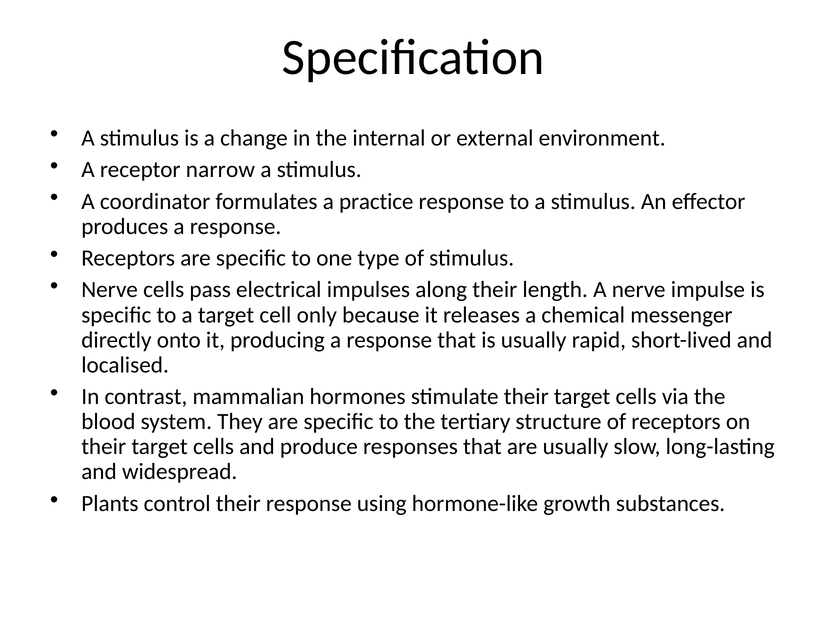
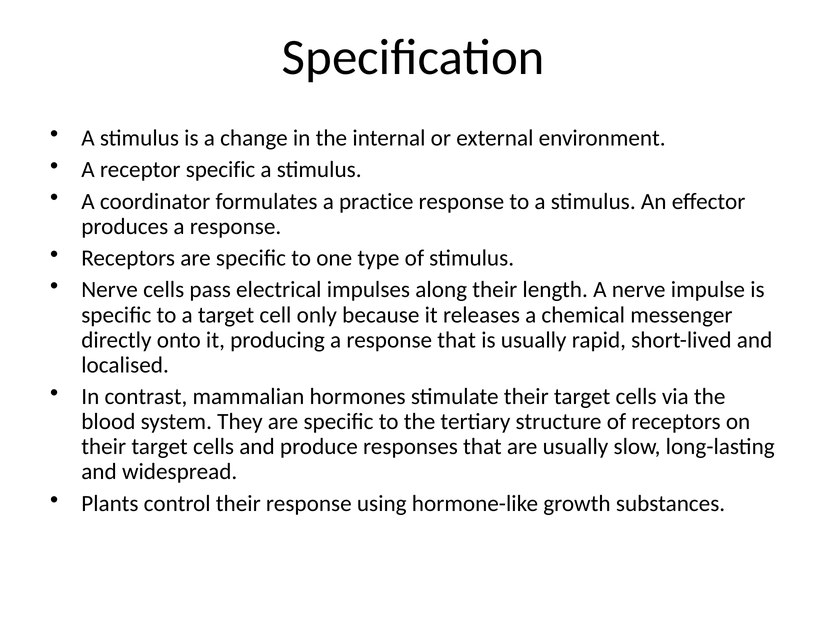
receptor narrow: narrow -> specific (221, 170)
